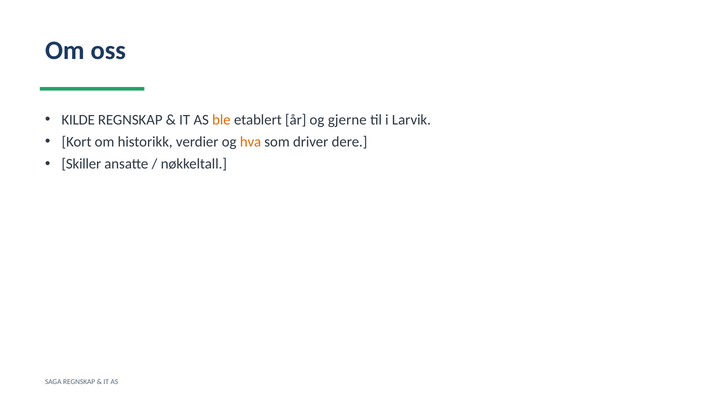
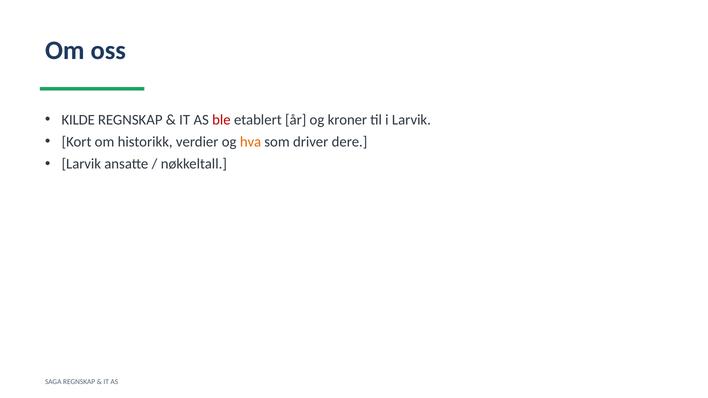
ble colour: orange -> red (221, 120)
gjerne: gjerne -> kroner (347, 120)
Skiller: Skiller -> Larvik (81, 164)
